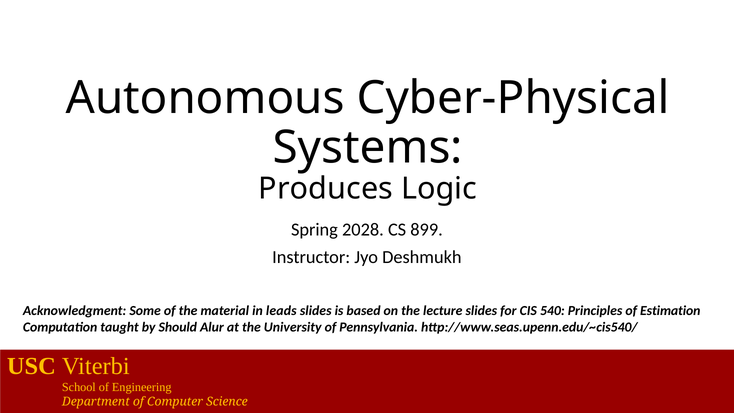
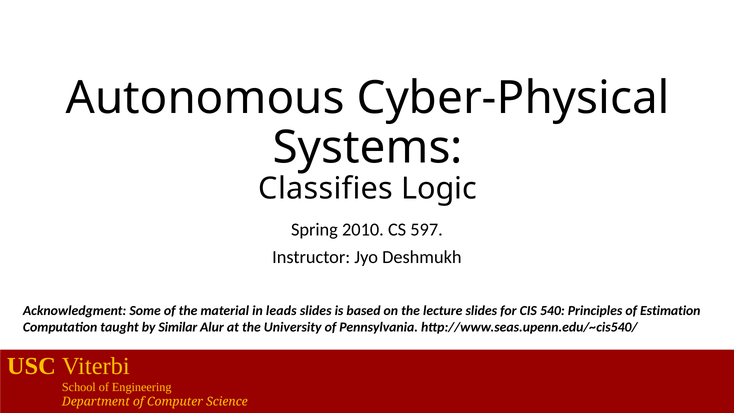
Produces: Produces -> Classifies (326, 189)
2028: 2028 -> 2010 (363, 229)
899: 899 -> 597 (427, 229)
Should: Should -> Similar (178, 327)
